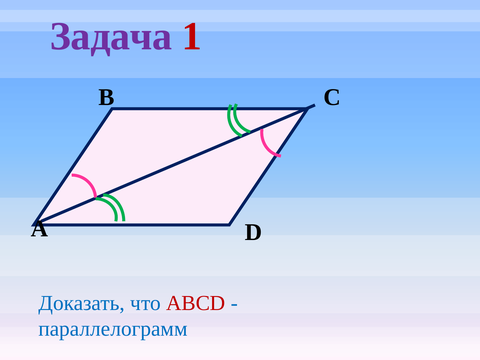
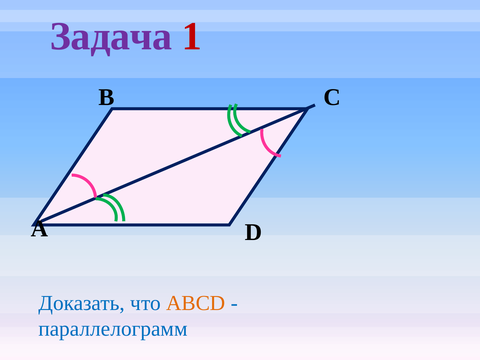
ABCD colour: red -> orange (196, 303)
